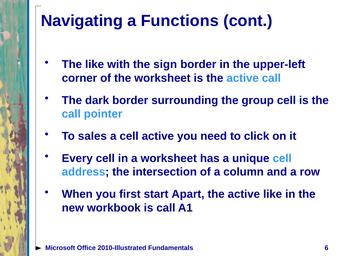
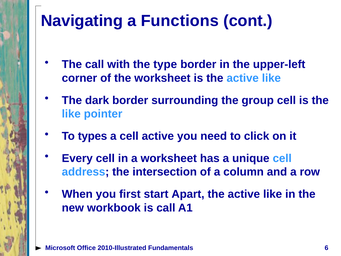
The like: like -> call (95, 64)
sign: sign -> type (165, 64)
is the active call: call -> like (271, 78)
call: call -> like (71, 114)
sales: sales -> types (93, 136)
